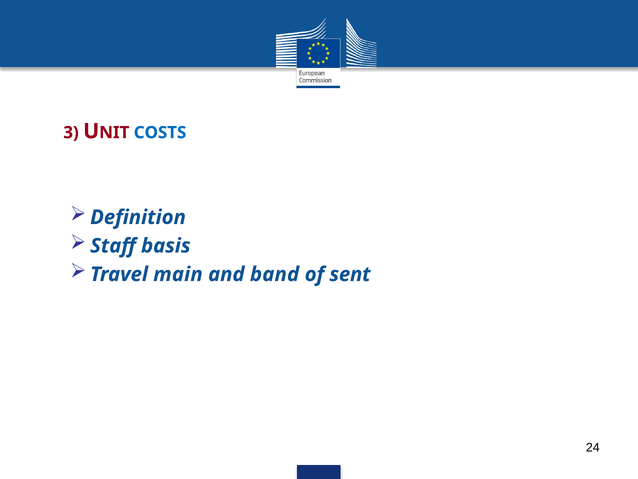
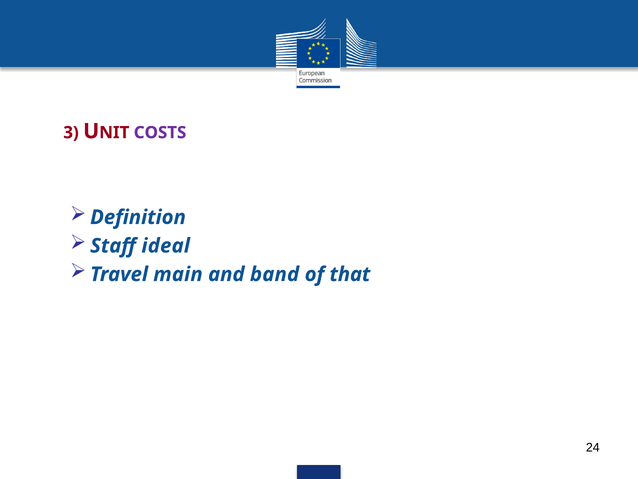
COSTS colour: blue -> purple (160, 132)
basis: basis -> ideal (166, 246)
sent: sent -> that (350, 274)
